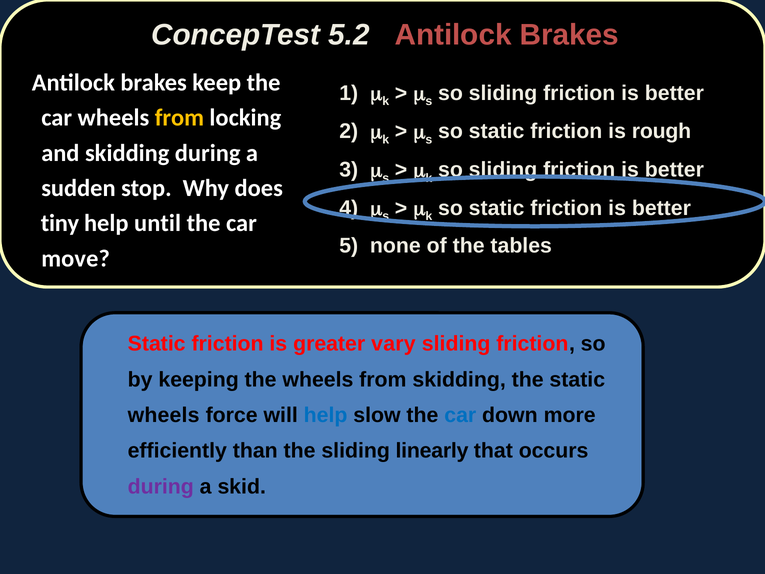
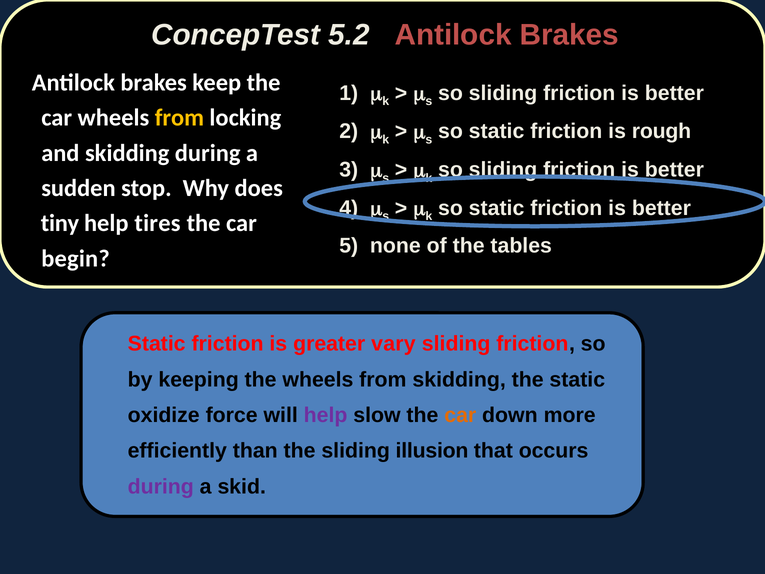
until: until -> tires (157, 223)
move: move -> begin (75, 258)
wheels: wheels -> oxidize (164, 415)
help colour: blue -> purple (326, 415)
car colour: blue -> orange (460, 415)
linearly: linearly -> illusion (432, 451)
